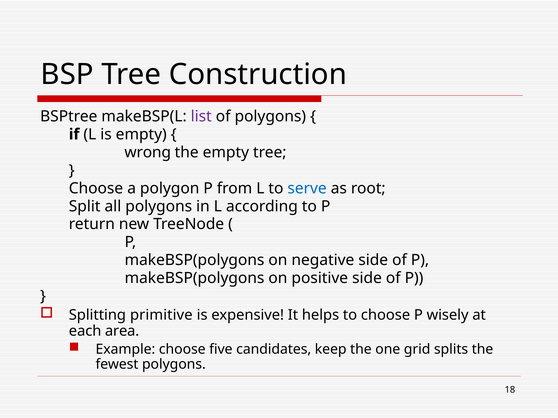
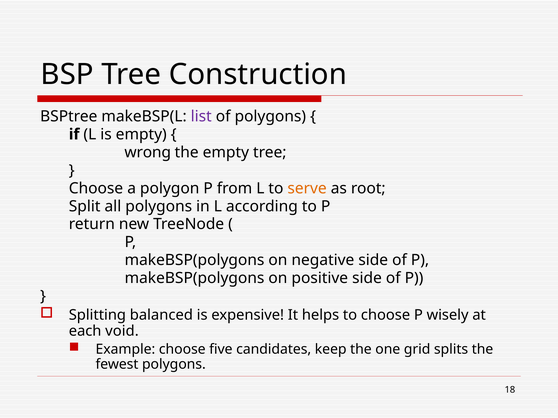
serve colour: blue -> orange (307, 188)
primitive: primitive -> balanced (161, 315)
area: area -> void (122, 331)
